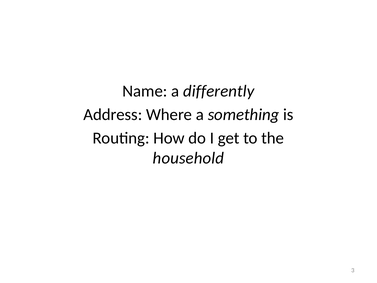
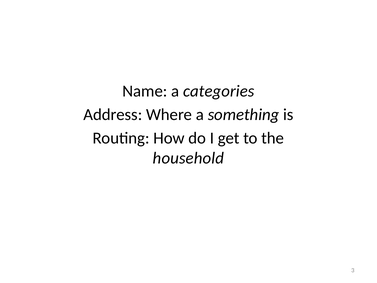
differently: differently -> categories (219, 91)
